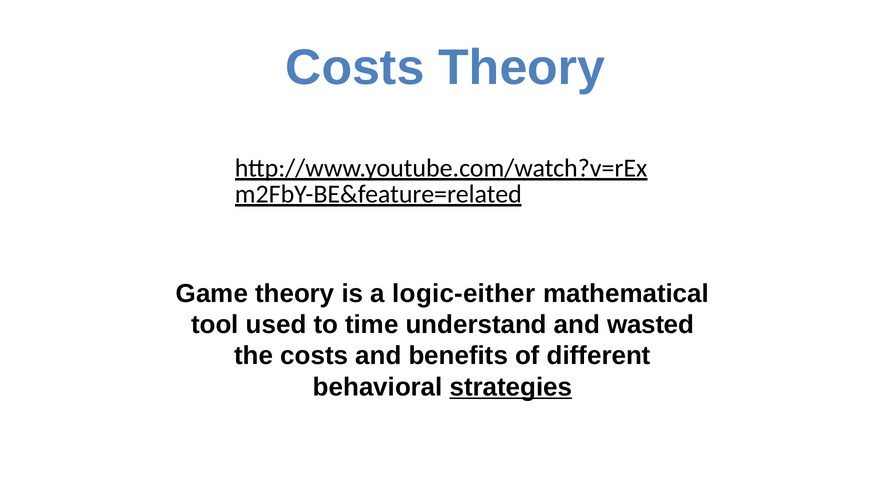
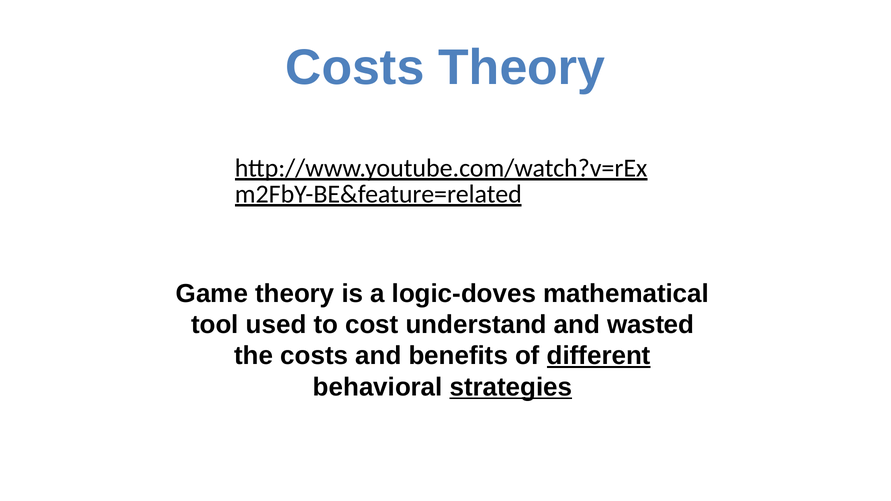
logic-either: logic-either -> logic-doves (464, 294)
time: time -> cost (372, 325)
different underline: none -> present (599, 356)
